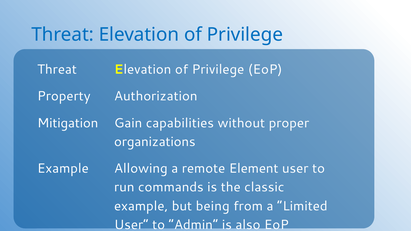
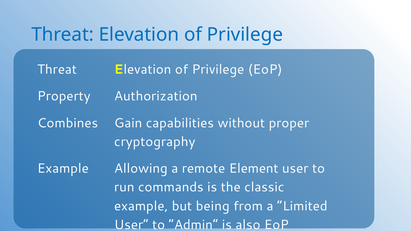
Mitigation: Mitigation -> Combines (68, 123)
organizations: organizations -> cryptography (155, 142)
